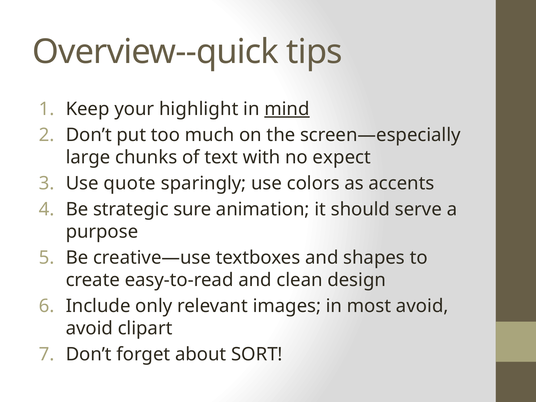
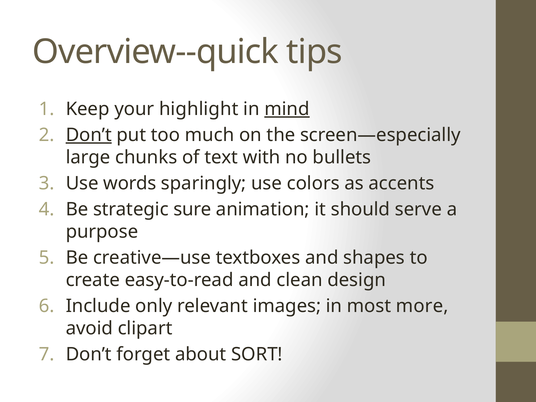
Don’t underline: none -> present (89, 135)
expect: expect -> bullets (342, 157)
quote: quote -> words (130, 183)
most avoid: avoid -> more (422, 306)
